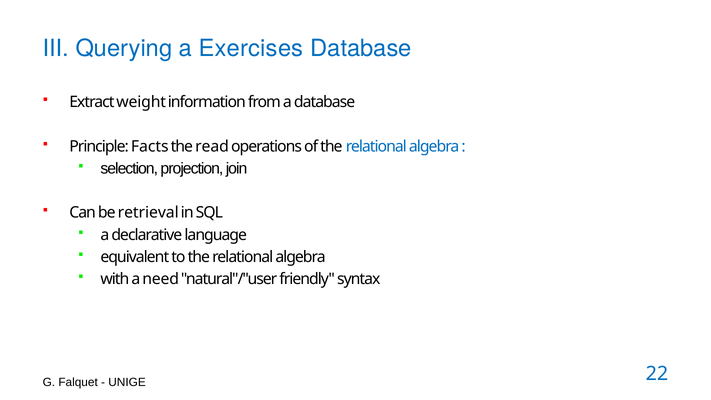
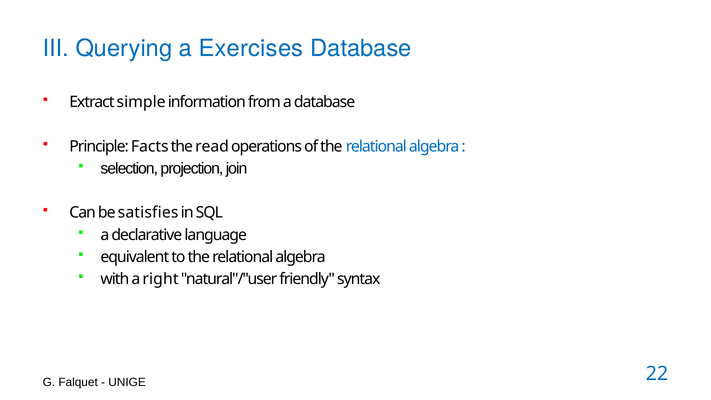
weight: weight -> simple (141, 102)
retrieval: retrieval -> satisfies (148, 213)
need: need -> right (161, 279)
